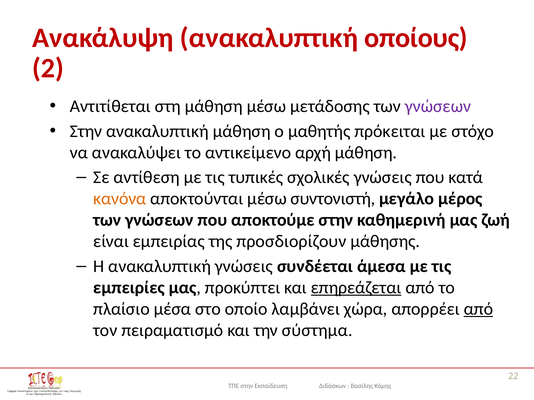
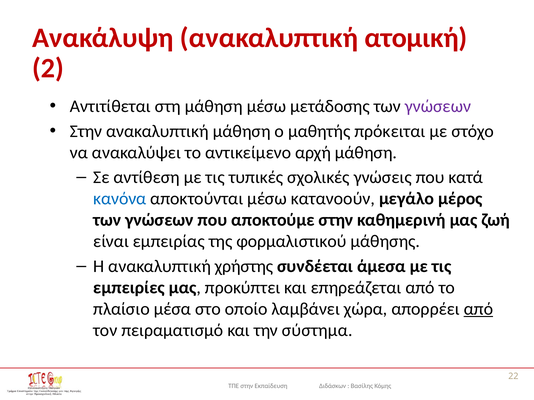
οποίους: οποίους -> ατομική (416, 38)
κανόνα colour: orange -> blue (120, 199)
συντονιστή: συντονιστή -> κατανοούν (333, 199)
προσδιορίζουν: προσδιορίζουν -> φορμαλιστικού (292, 242)
ανακαλυπτική γνώσεις: γνώσεις -> χρήστης (244, 267)
επηρεάζεται underline: present -> none (356, 288)
